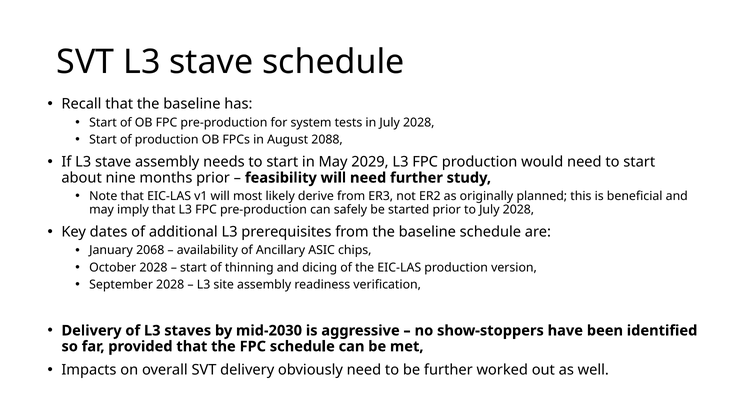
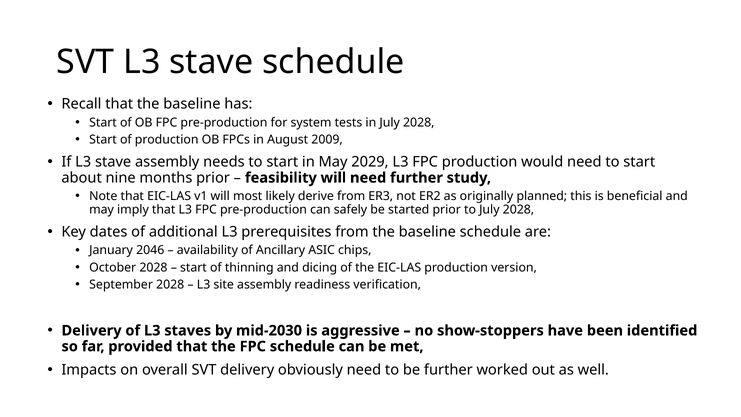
2088: 2088 -> 2009 (327, 140)
2068: 2068 -> 2046 (150, 250)
